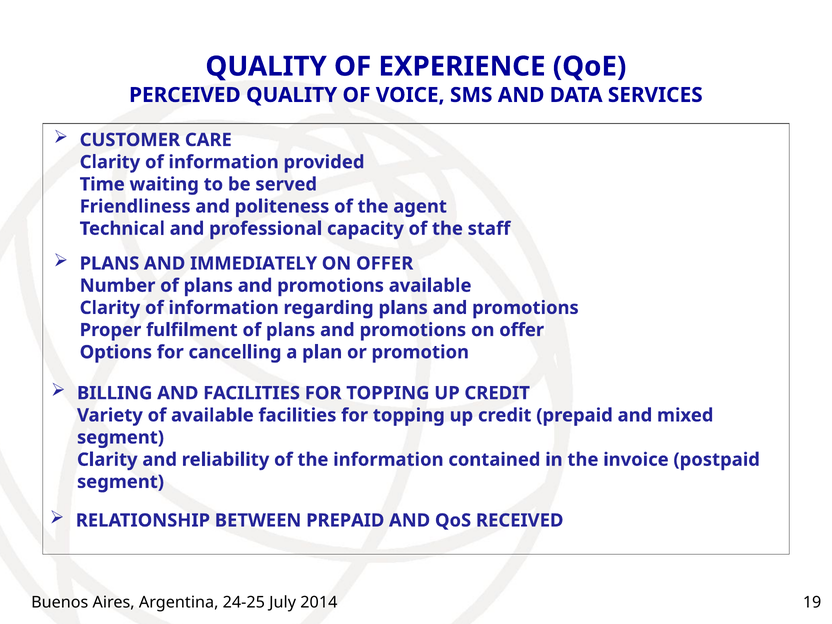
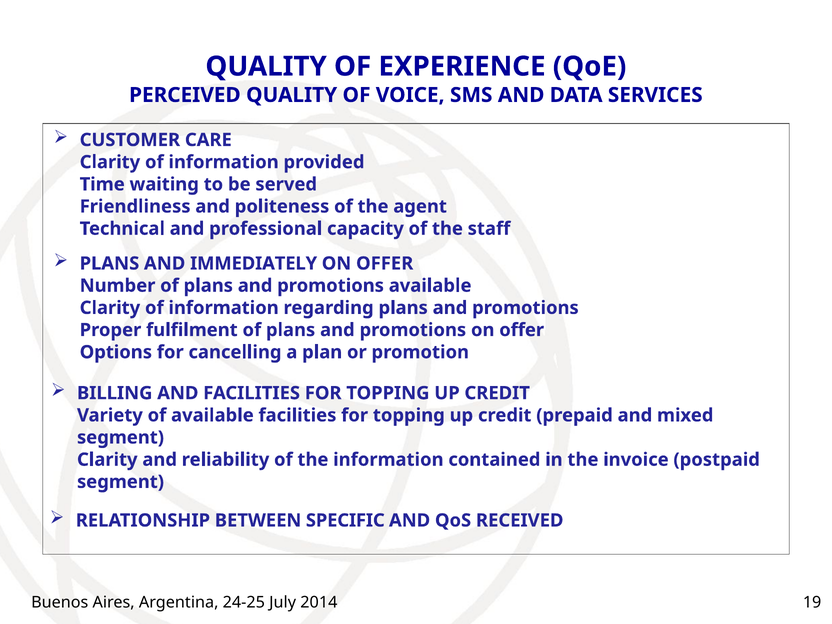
BETWEEN PREPAID: PREPAID -> SPECIFIC (345, 520)
